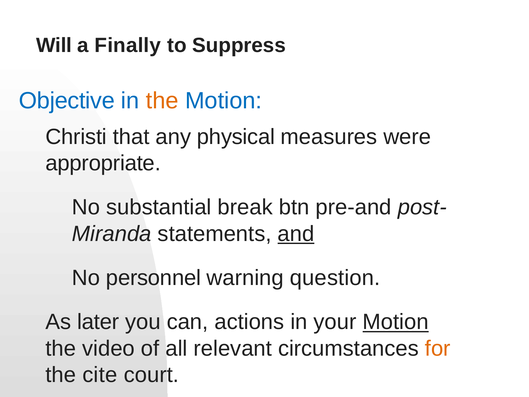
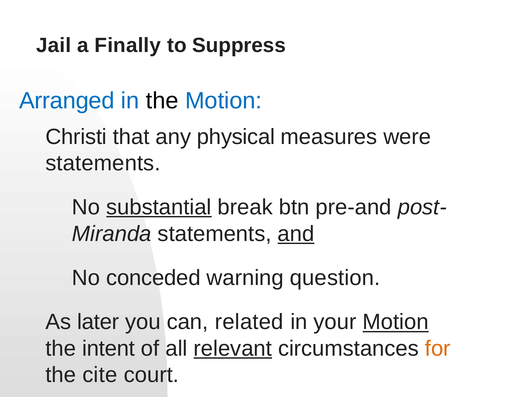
Will: Will -> Jail (54, 45)
Objective: Objective -> Arranged (67, 101)
the colour: orange -> black (162, 101)
appropriate: appropriate -> statements (103, 163)
substantial underline: none -> present (159, 207)
personnel: personnel -> conceded (153, 278)
actions: actions -> related (249, 322)
video: video -> intent (109, 348)
relevant underline: none -> present (233, 348)
